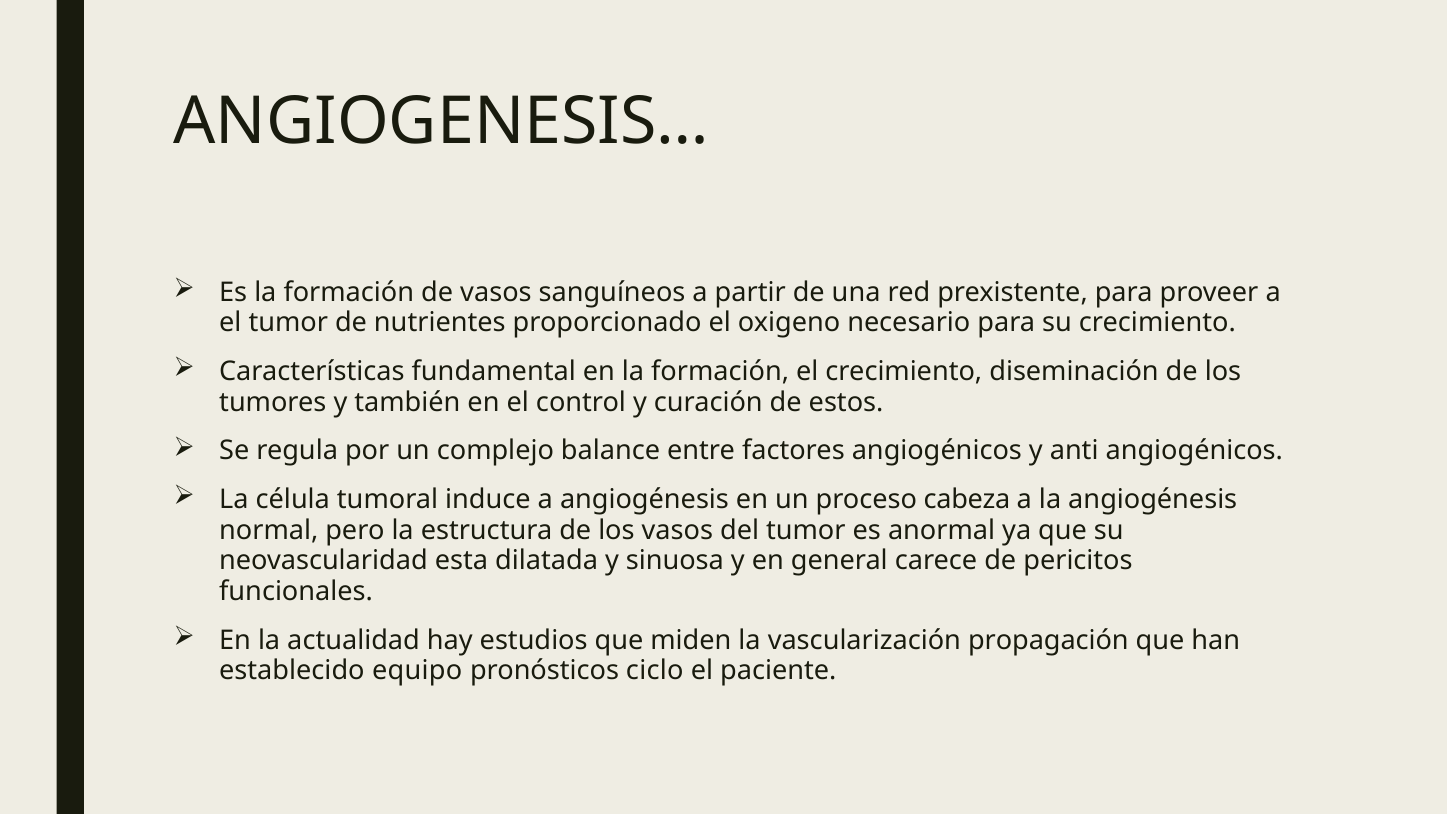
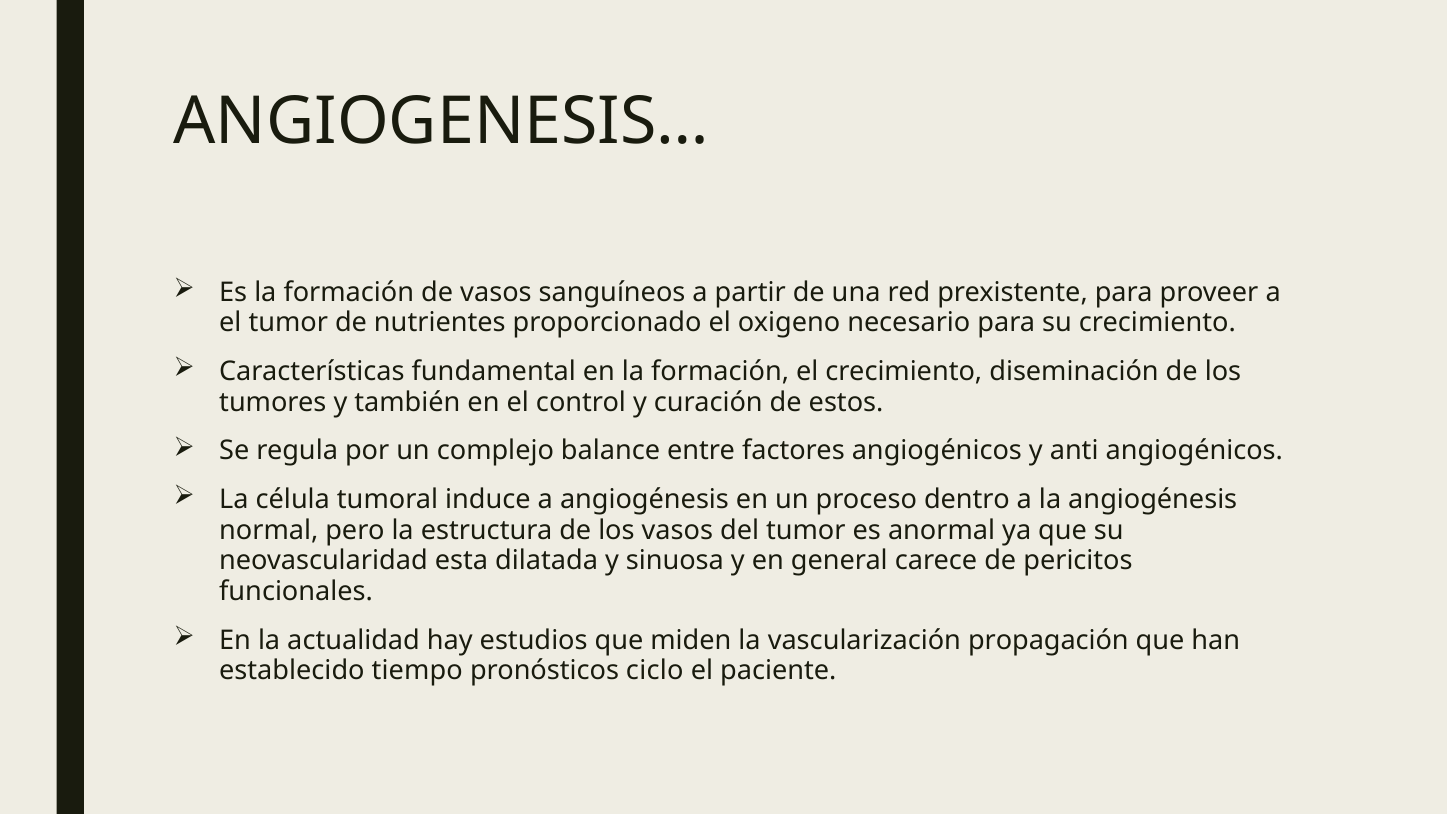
cabeza: cabeza -> dentro (967, 500)
equipo: equipo -> tiempo (417, 671)
